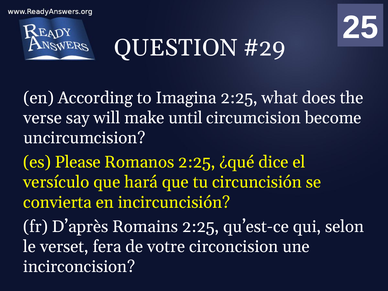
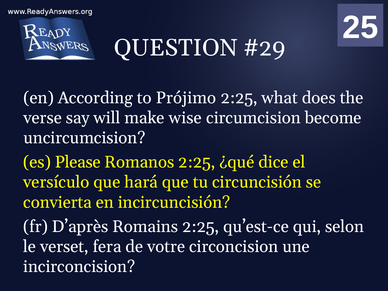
Imagina: Imagina -> Prójimo (186, 98)
until: until -> wise (185, 118)
